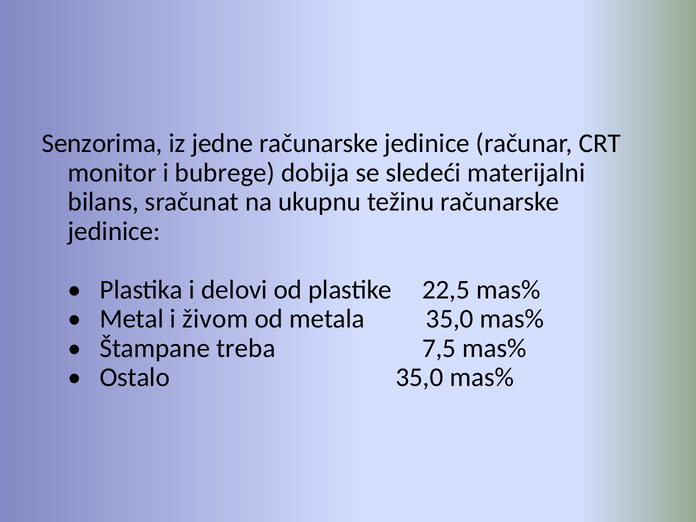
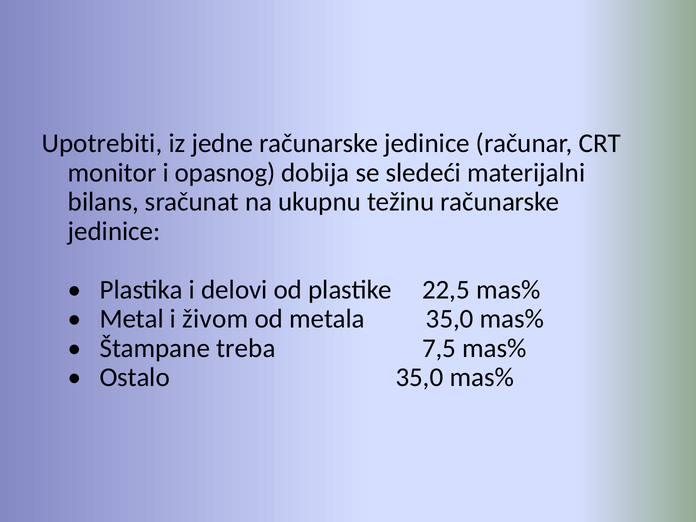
Senzorima: Senzorima -> Upotrebiti (102, 143)
bubrege: bubrege -> opasnog (225, 173)
